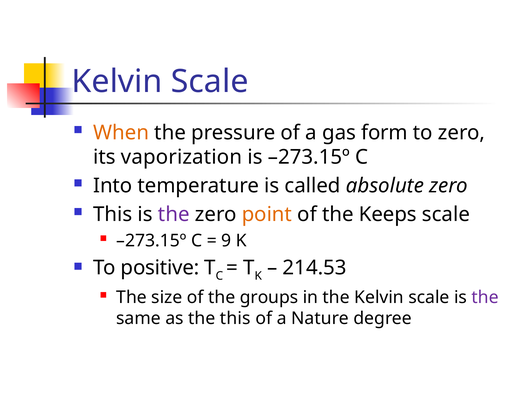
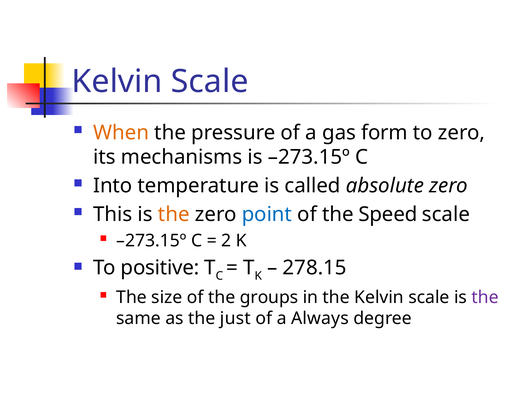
vaporization: vaporization -> mechanisms (182, 157)
the colour: purple -> orange (174, 215)
point colour: orange -> blue (267, 215)
Keeps: Keeps -> Speed (388, 215)
9: 9 -> 2 (226, 241)
214.53: 214.53 -> 278.15 (315, 268)
the this: this -> just (235, 319)
Nature: Nature -> Always (320, 319)
